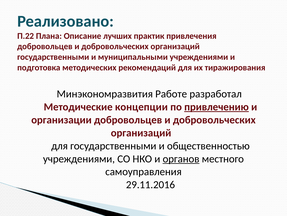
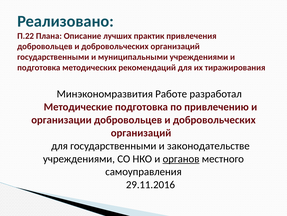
Методические концепции: концепции -> подготовка (141, 107)
привлечению underline: present -> none (217, 107)
общественностью: общественностью -> законодательстве (208, 145)
